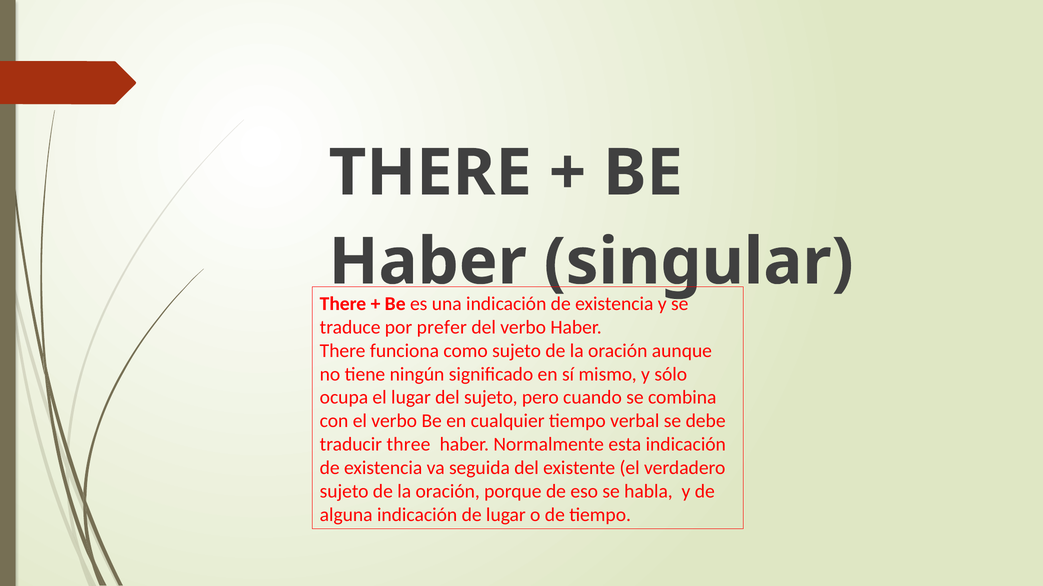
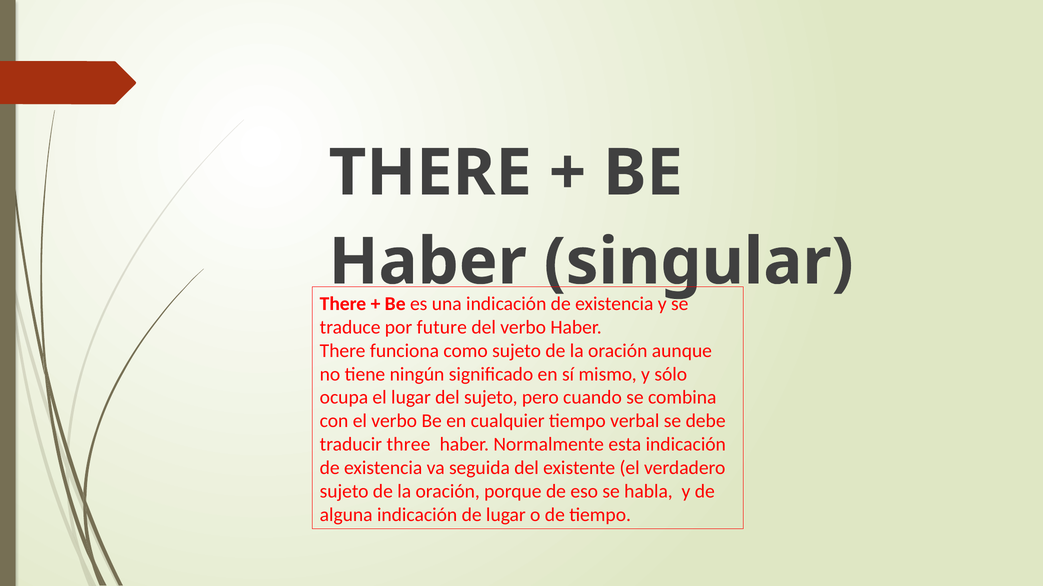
prefer: prefer -> future (442, 328)
